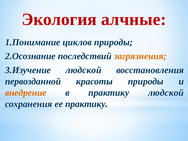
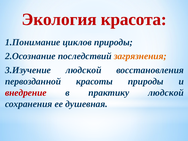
алчные: алчные -> красота (134, 19)
внедрение colour: orange -> red (26, 93)
ее практику: практику -> душевная (86, 104)
